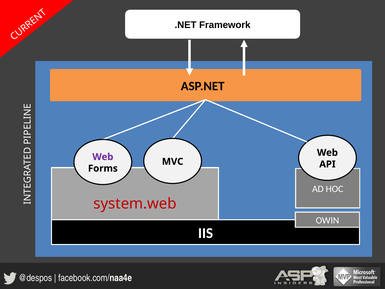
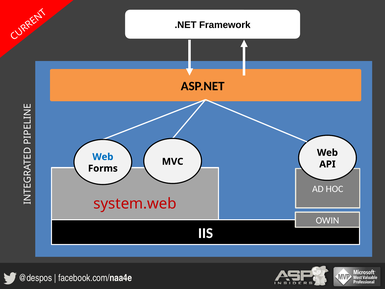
Web colour: purple -> blue (103, 157)
